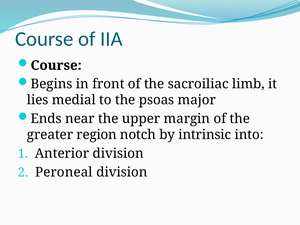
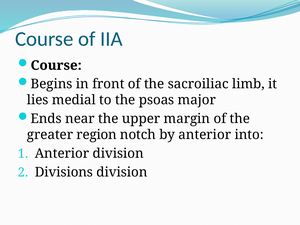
by intrinsic: intrinsic -> anterior (205, 135)
Peroneal: Peroneal -> Divisions (64, 172)
